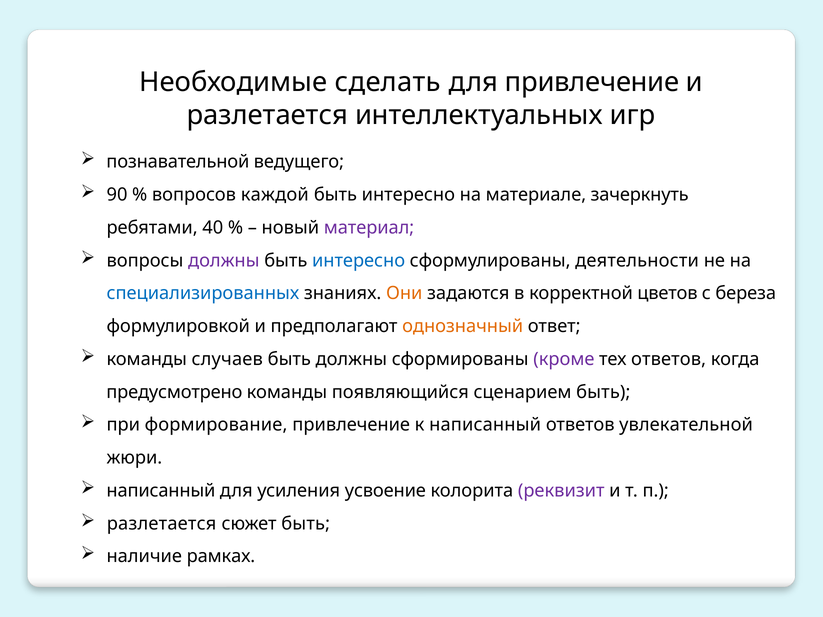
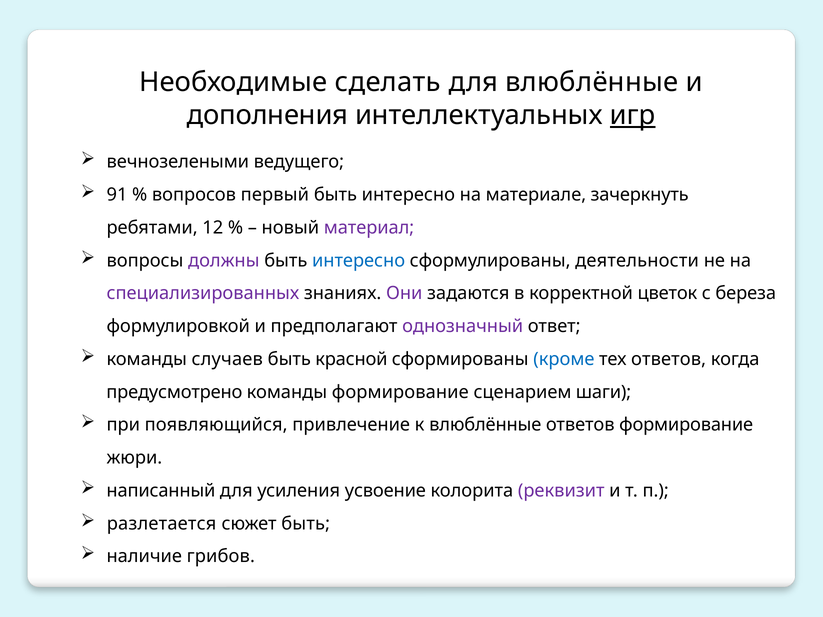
для привлечение: привлечение -> влюблённые (592, 82)
разлетается: разлетается -> дополнения (267, 115)
игр underline: none -> present (633, 115)
познавательной: познавательной -> вечнозелеными (178, 162)
90: 90 -> 91 (117, 195)
каждой: каждой -> первый (275, 195)
40: 40 -> 12 (213, 228)
специализированных colour: blue -> purple (203, 294)
Они colour: orange -> purple (404, 294)
цветов: цветов -> цветок (667, 294)
однозначный colour: orange -> purple (463, 326)
быть должны: должны -> красной (351, 359)
кроме colour: purple -> blue (564, 359)
команды появляющийся: появляющийся -> формирование (400, 392)
сценарием быть: быть -> шаги (604, 392)
формирование: формирование -> появляющийся (216, 425)
к написанный: написанный -> влюблённые (485, 425)
ответов увлекательной: увлекательной -> формирование (686, 425)
рамках: рамках -> грибов (221, 557)
